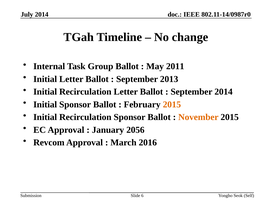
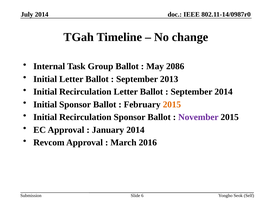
2011: 2011 -> 2086 (175, 66)
November colour: orange -> purple (198, 117)
January 2056: 2056 -> 2014 (135, 130)
